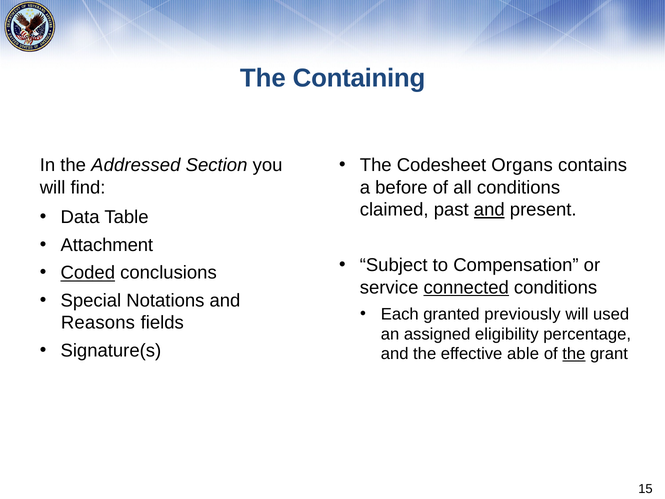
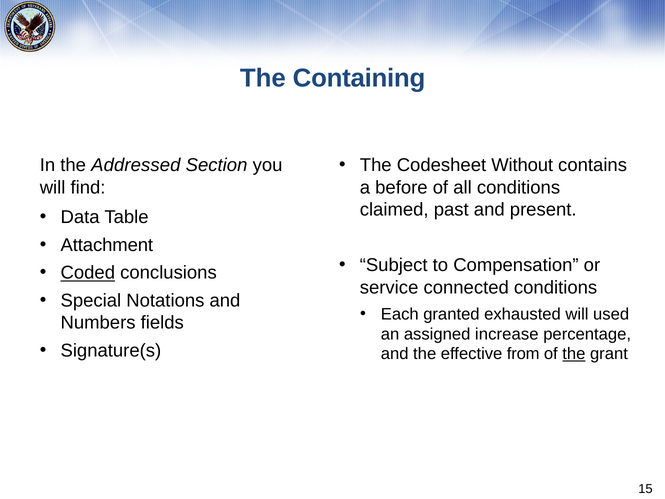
Organs: Organs -> Without (522, 165)
and underline: present -> none (489, 210)
connected underline: present -> none (466, 287)
previously: previously -> exhausted (523, 314)
Reasons: Reasons -> Numbers (98, 323)
eligibility: eligibility -> increase (507, 334)
able: able -> from (523, 354)
